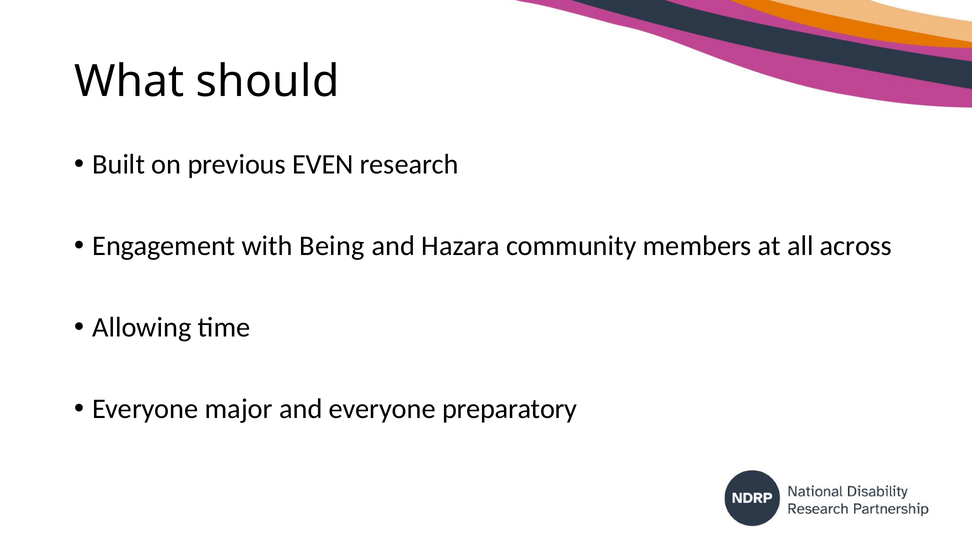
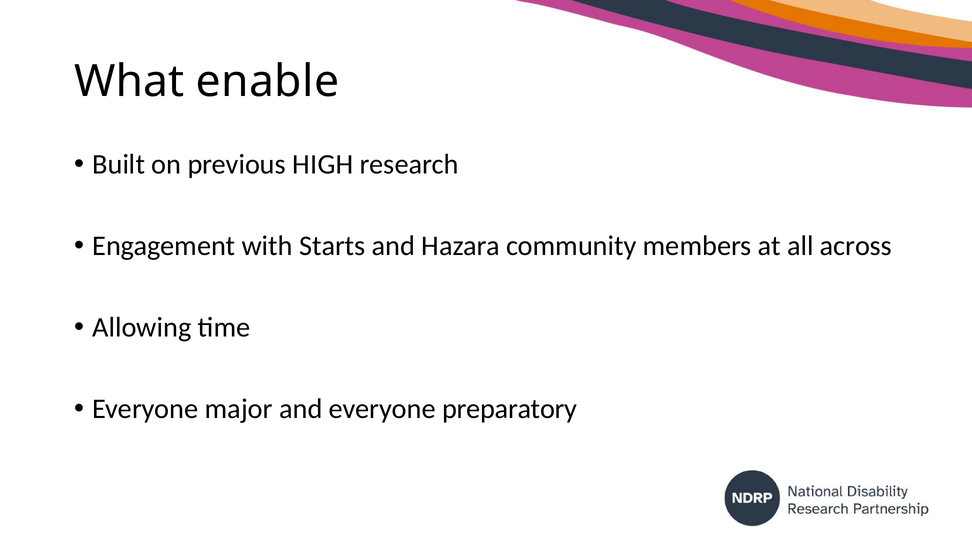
should: should -> enable (267, 82)
EVEN: EVEN -> HIGH (323, 164)
Being: Being -> Starts (332, 246)
